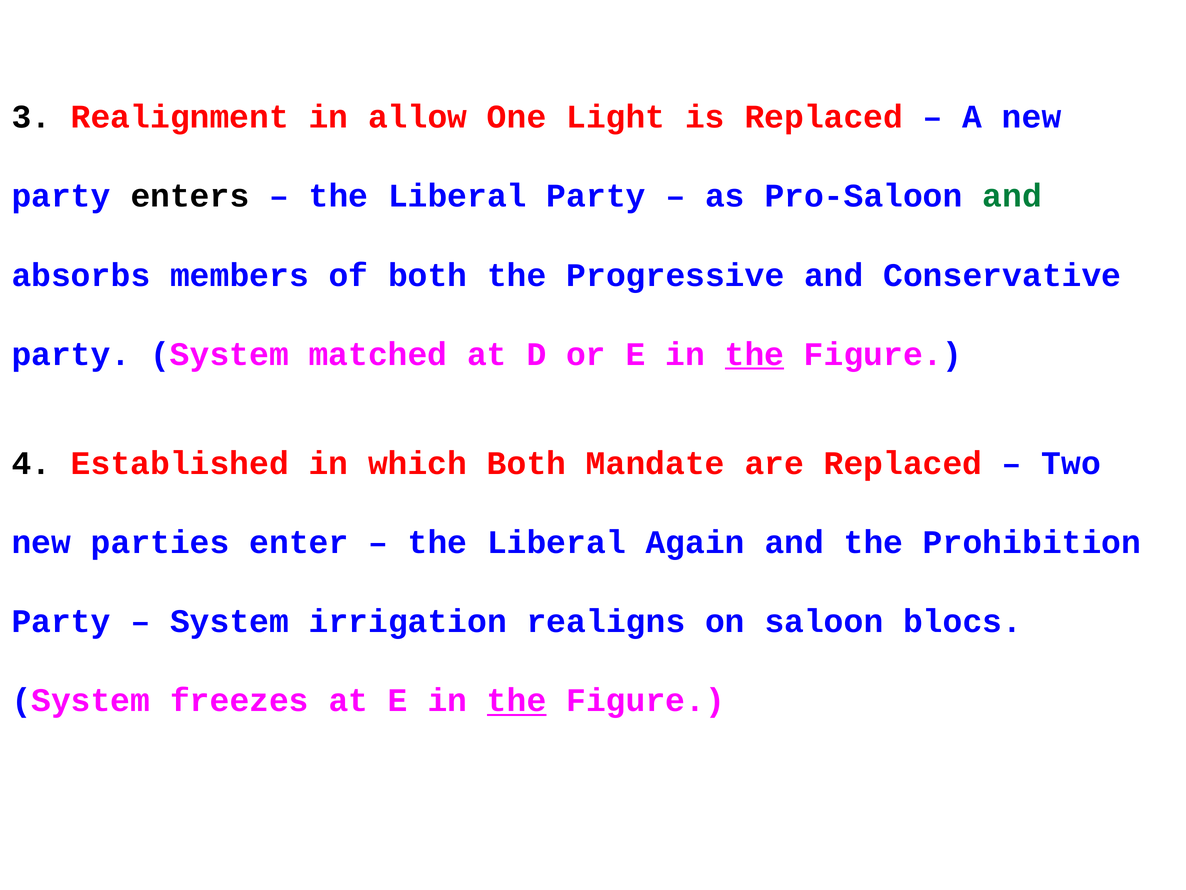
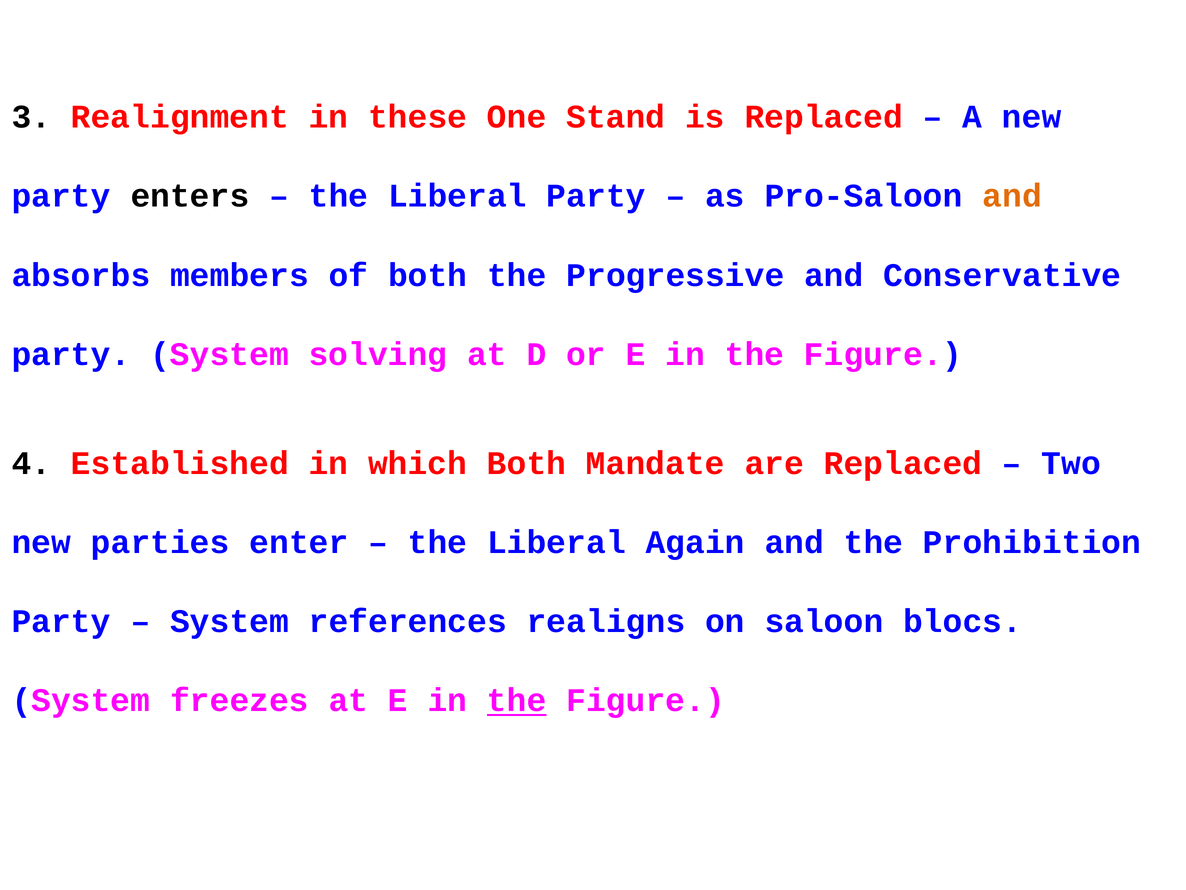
allow: allow -> these (418, 117)
Light: Light -> Stand (616, 117)
and colour: green -> orange (1012, 196)
matched: matched -> solving (378, 354)
the underline: present -> none (754, 354)
irrigation: irrigation -> references (408, 621)
